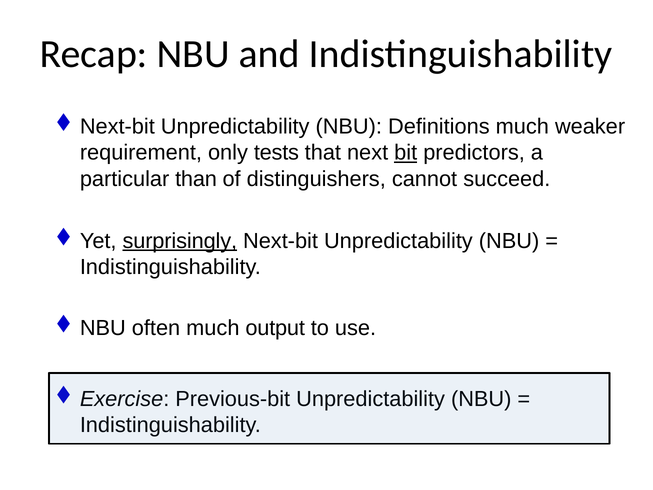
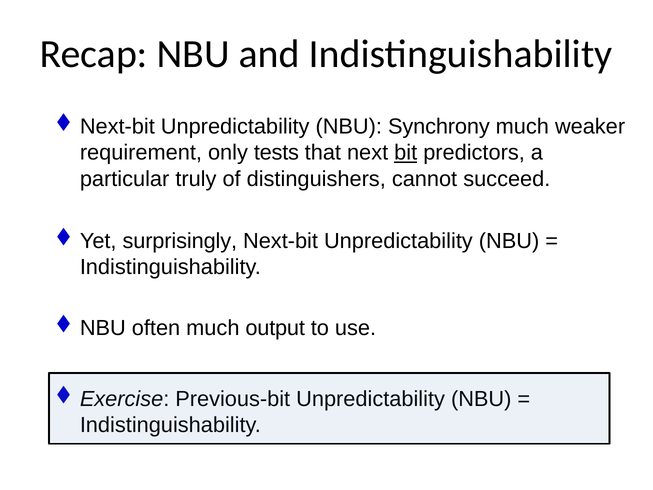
Definitions: Definitions -> Synchrony (439, 127)
than: than -> truly (196, 179)
surprisingly underline: present -> none (180, 241)
